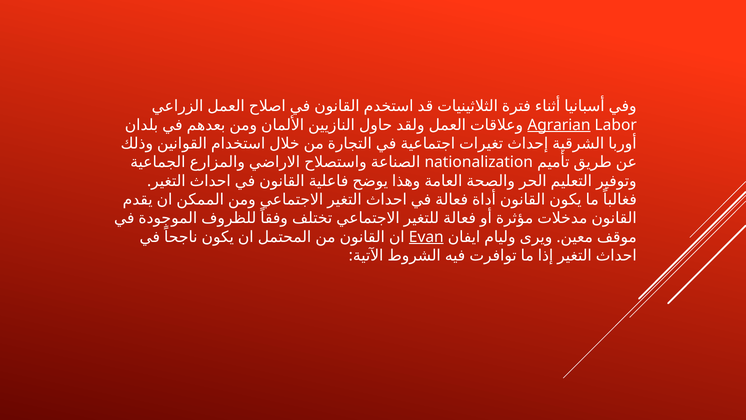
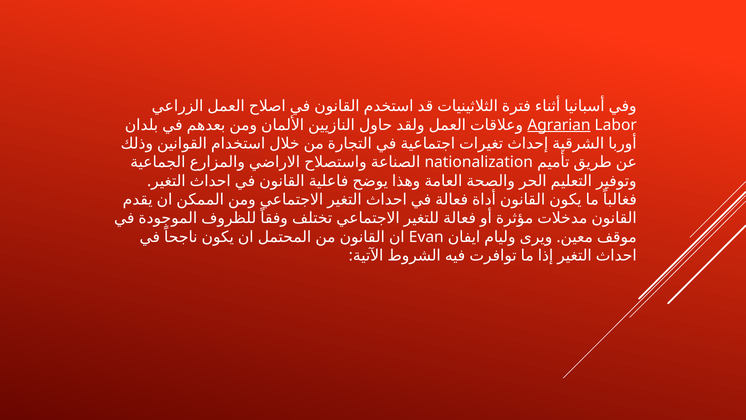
Evan underline: present -> none (426, 237)
